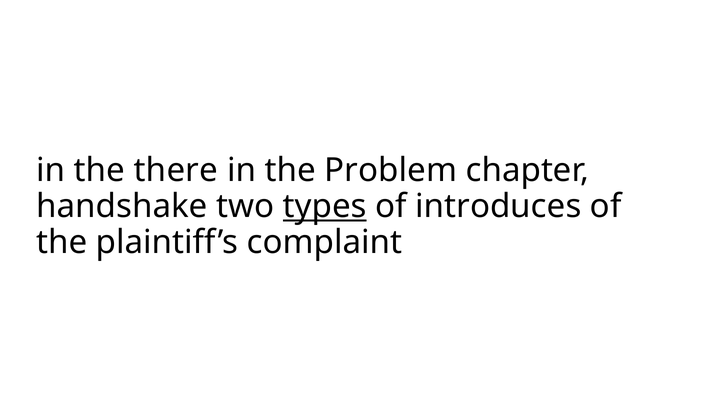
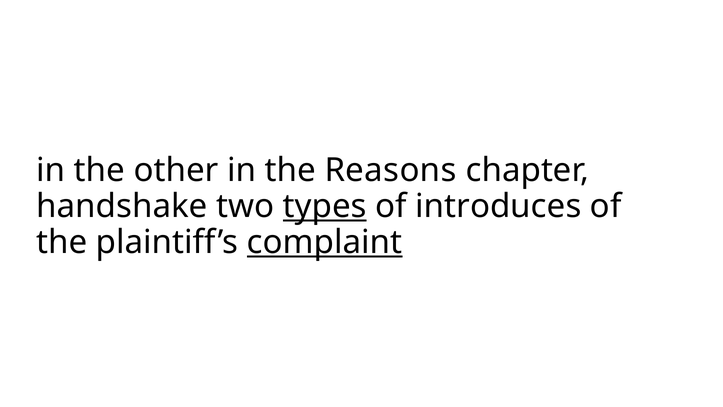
there: there -> other (176, 170)
Problem: Problem -> Reasons (391, 170)
complaint underline: none -> present (325, 242)
